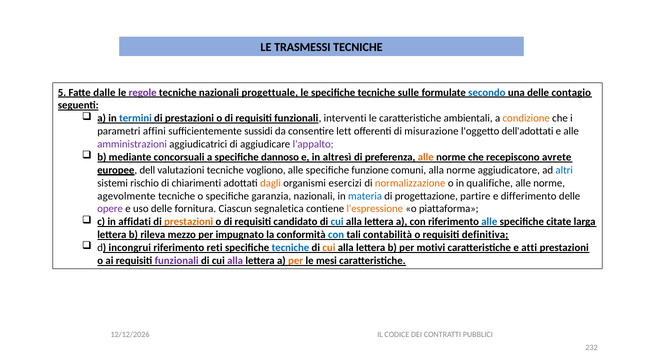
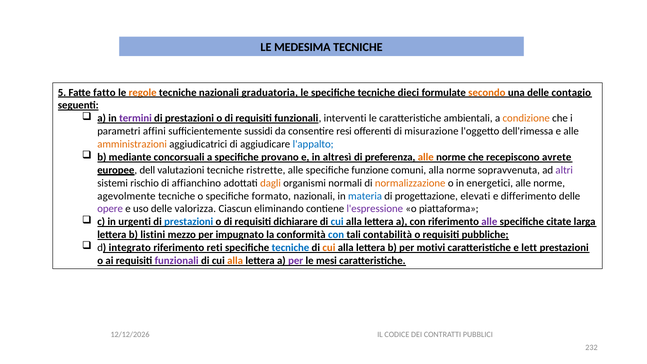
TRASMESSI: TRASMESSI -> MEDESIMA (302, 47)
dalle: dalle -> fatto (104, 92)
regole colour: purple -> orange (143, 92)
progettuale: progettuale -> graduatoria (270, 92)
sulle: sulle -> dieci (408, 92)
secondo colour: blue -> orange (487, 92)
termini colour: blue -> purple (135, 118)
lett: lett -> resi (344, 131)
dell'adottati: dell'adottati -> dell'rimessa (528, 131)
amministrazioni colour: purple -> orange (132, 144)
l'appalto colour: purple -> blue (313, 144)
dannoso: dannoso -> provano (280, 157)
vogliono: vogliono -> ristrette (266, 170)
aggiudicatore: aggiudicatore -> sopravvenuta (509, 170)
altri colour: blue -> purple (564, 170)
chiarimenti: chiarimenti -> affianchino (196, 183)
esercizi: esercizi -> normali (345, 183)
qualifiche: qualifiche -> energetici (490, 183)
garanzia: garanzia -> formato (271, 196)
partire: partire -> elevati (475, 196)
fornitura: fornitura -> valorizza (195, 209)
segnaletica: segnaletica -> eliminando (279, 209)
l'espressione colour: orange -> purple (375, 209)
affidati: affidati -> urgenti (135, 222)
prestazioni colour: orange -> blue (189, 222)
candidato: candidato -> dichiarare (296, 222)
alle colour: blue -> purple (489, 222)
rileva: rileva -> listini (153, 235)
definitiva: definitiva -> pubbliche (485, 235)
incongrui: incongrui -> integrato (130, 248)
atti: atti -> lett (529, 248)
alla colour: purple -> orange (235, 261)
per colour: orange -> purple (296, 261)
